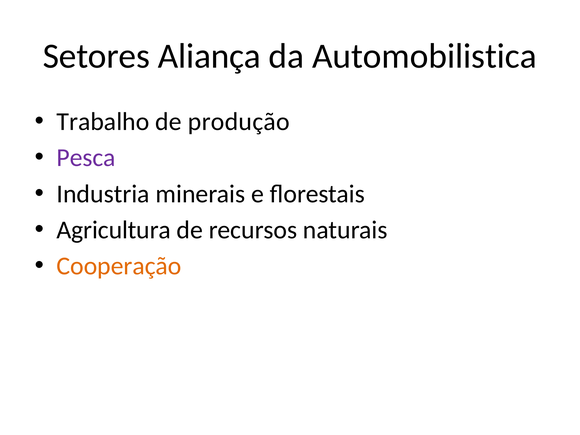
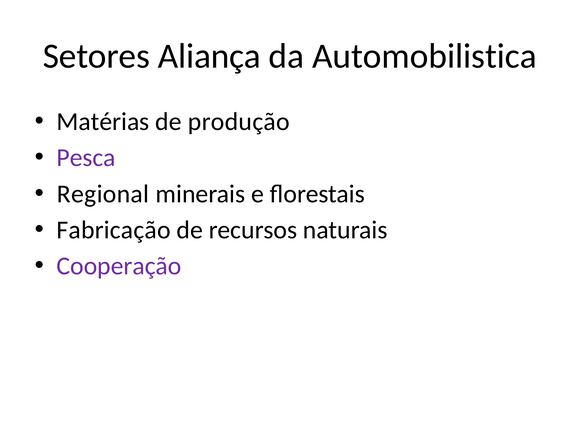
Trabalho: Trabalho -> Matérias (103, 122)
Industria: Industria -> Regional (103, 194)
Agricultura: Agricultura -> Fabricação (114, 230)
Cooperação colour: orange -> purple (119, 266)
